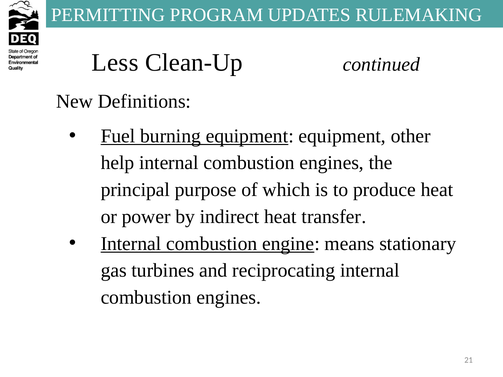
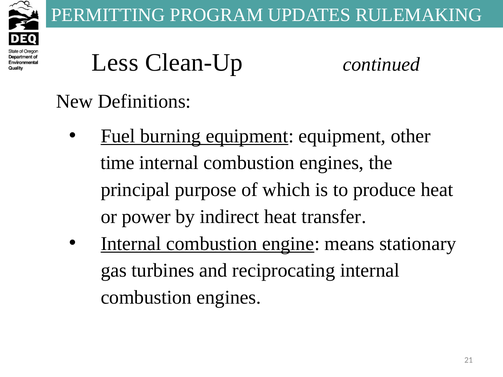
help: help -> time (118, 163)
